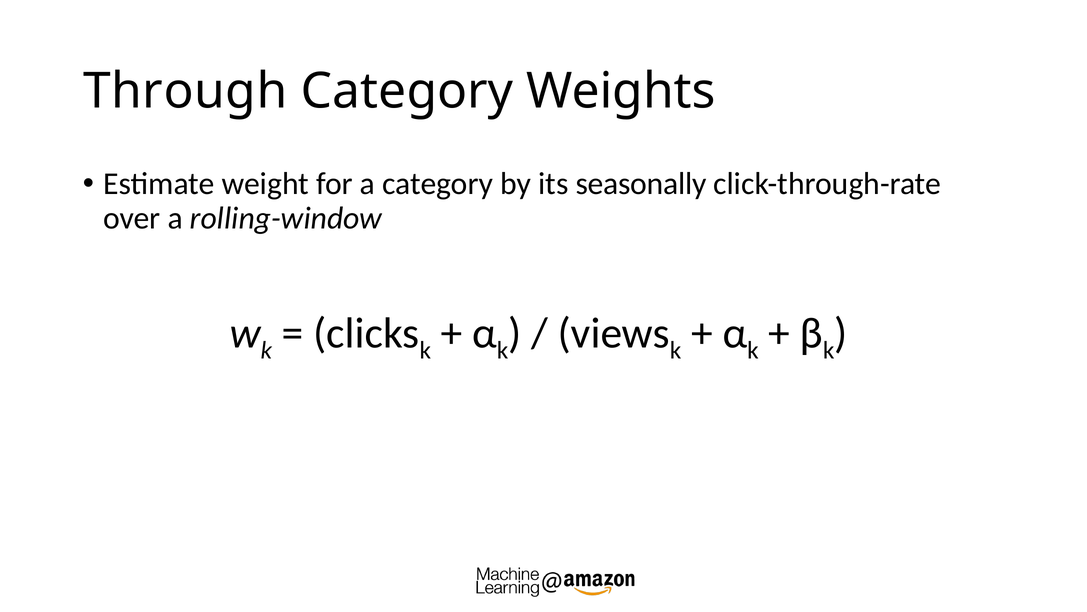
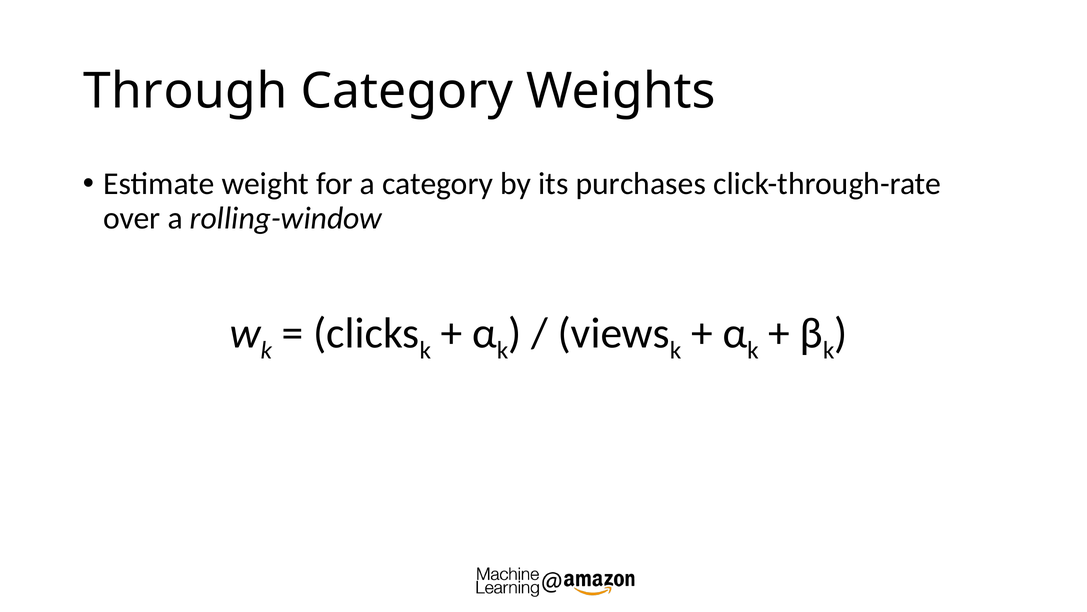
seasonally: seasonally -> purchases (641, 184)
